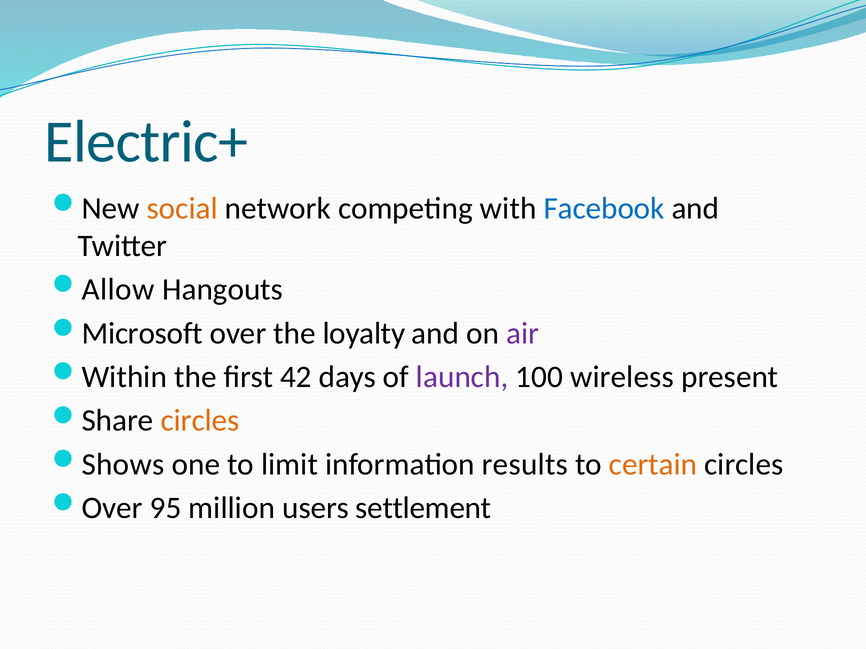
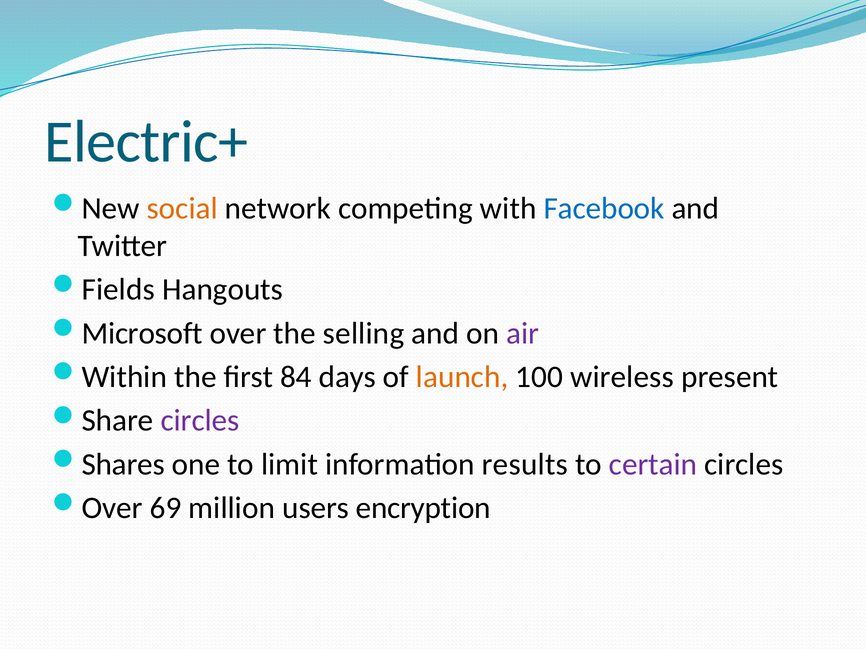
Allow: Allow -> Fields (118, 290)
loyalty: loyalty -> selling (364, 334)
42: 42 -> 84 (296, 377)
launch colour: purple -> orange (462, 377)
circles colour: orange -> purple (200, 421)
Shows: Shows -> Shares (123, 465)
certain colour: orange -> purple (653, 465)
95: 95 -> 69 (166, 508)
settlement: settlement -> encryption (423, 508)
